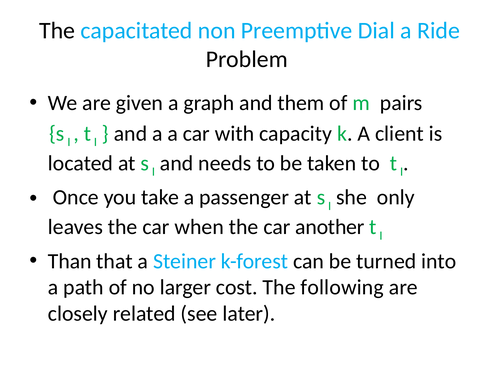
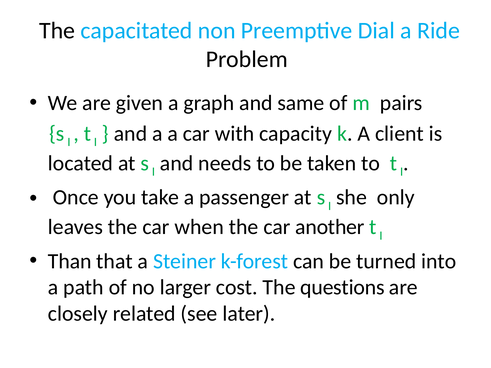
them: them -> same (301, 103)
following: following -> questions (342, 288)
